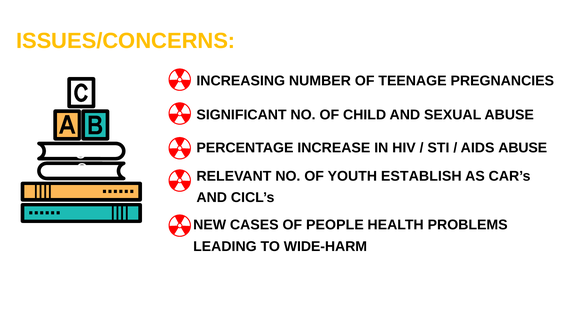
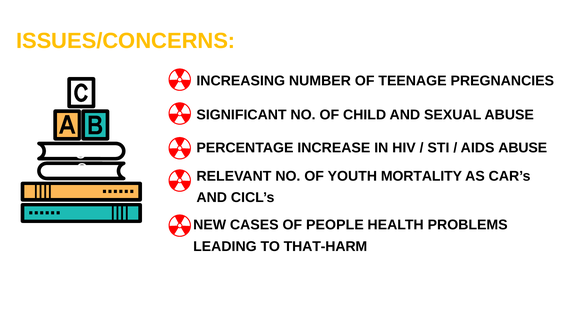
ESTABLISH: ESTABLISH -> MORTALITY (421, 176)
WIDE-HARM: WIDE-HARM -> THAT-HARM (325, 246)
